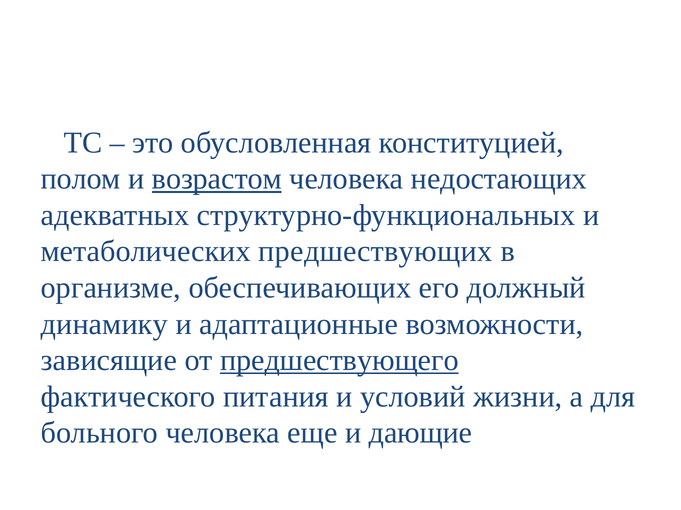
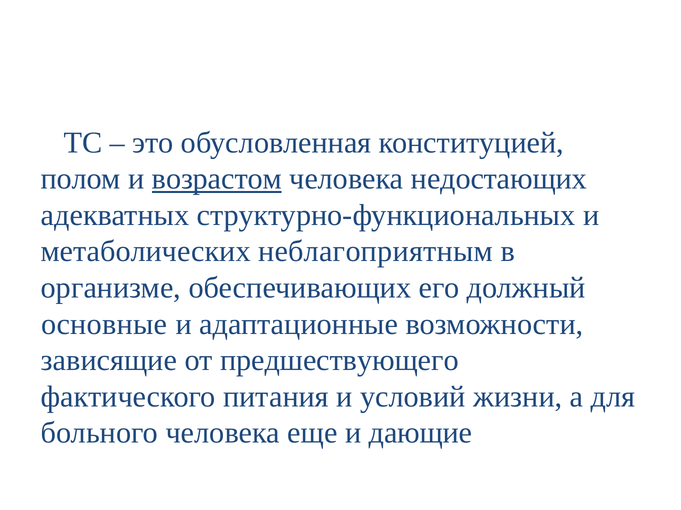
предшествующих: предшествующих -> неблагоприятным (376, 252)
динамику: динамику -> основные (104, 325)
предшествующего underline: present -> none (339, 361)
